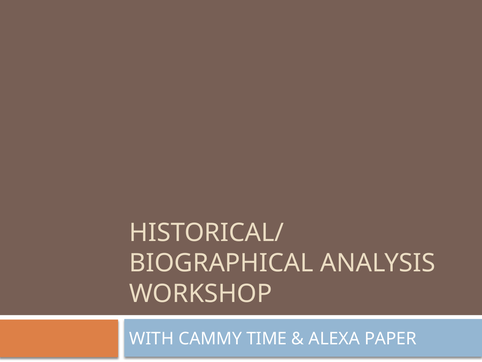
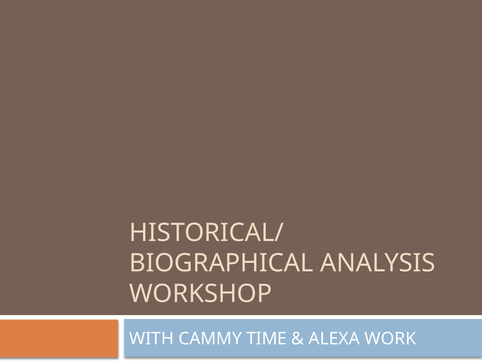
PAPER: PAPER -> WORK (390, 338)
